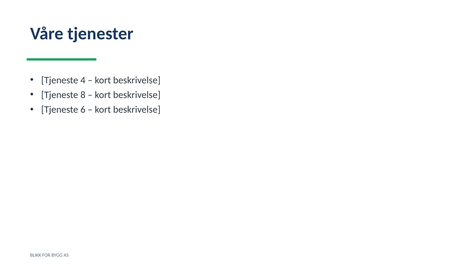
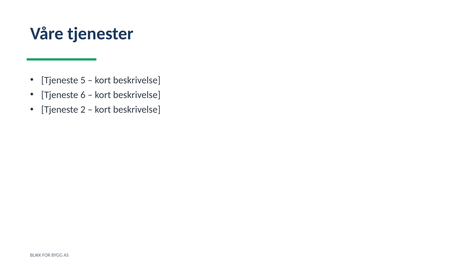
4: 4 -> 5 (83, 80)
8: 8 -> 6 (83, 95)
6: 6 -> 2 (83, 110)
